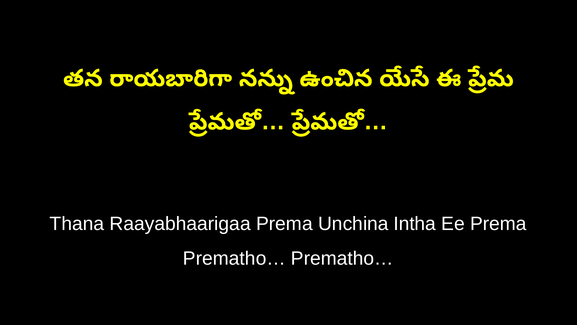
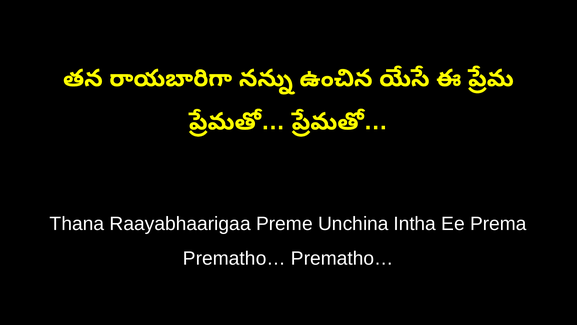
Raayabhaarigaa Prema: Prema -> Preme (284, 223)
